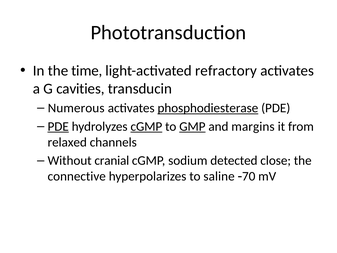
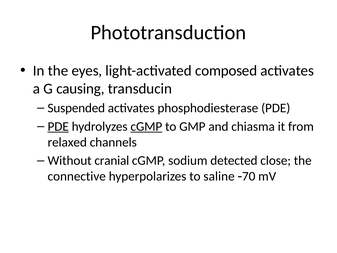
time: time -> eyes (87, 71)
refractory: refractory -> composed (226, 71)
cavities: cavities -> causing (80, 89)
Numerous: Numerous -> Suspended (76, 108)
phosphodiesterase underline: present -> none (208, 108)
GMP underline: present -> none (192, 126)
margins: margins -> chiasma (253, 126)
